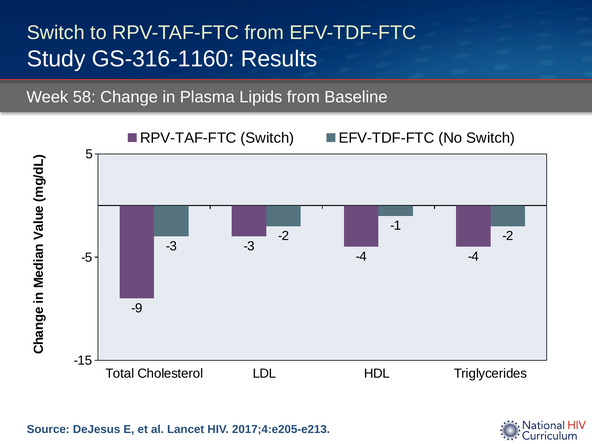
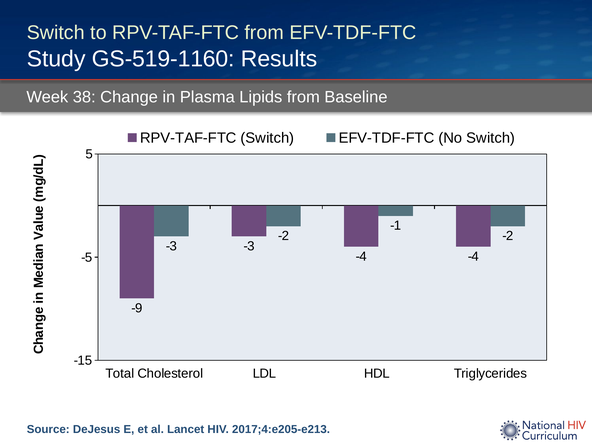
GS-316-1160: GS-316-1160 -> GS-519-1160 (163, 59)
58: 58 -> 38 (84, 97)
